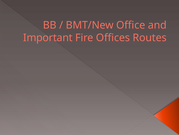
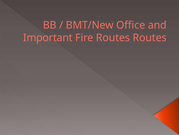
Fire Offices: Offices -> Routes (113, 38)
